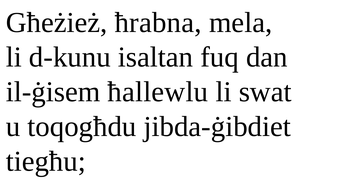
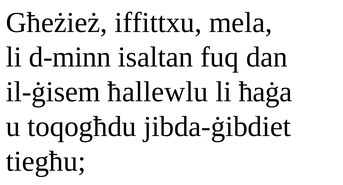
ħrabna: ħrabna -> iffittxu (158, 22)
d-kunu: d-kunu -> d-minn (70, 57)
swat: swat -> ħaġa (265, 92)
